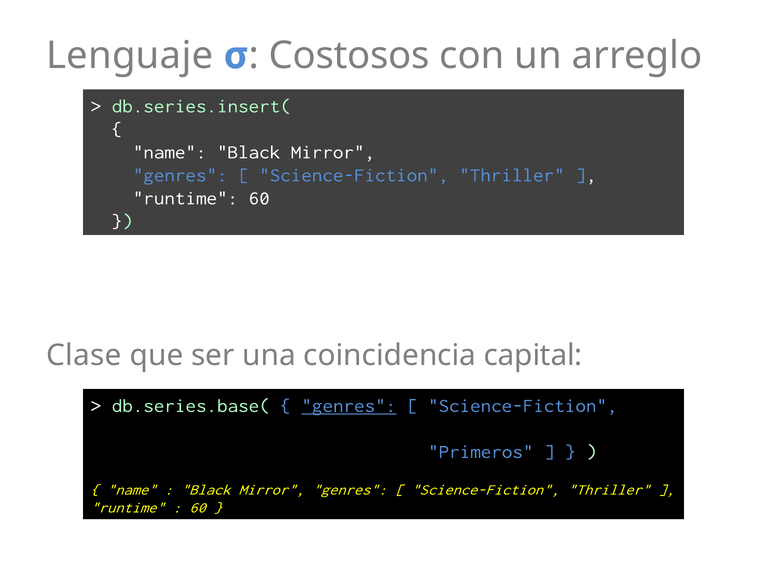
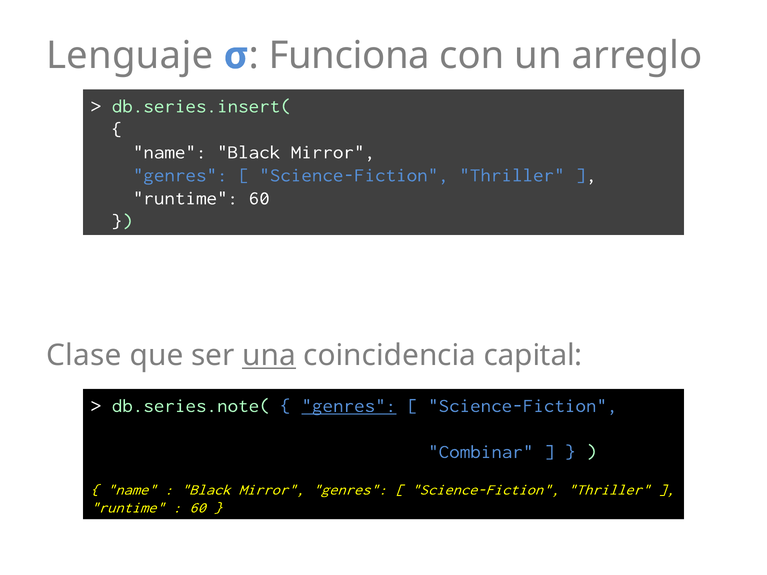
Costosos: Costosos -> Funciona (349, 56)
una underline: none -> present (269, 356)
db.series.base(: db.series.base( -> db.series.note( (191, 406)
Primeros: Primeros -> Combinar (481, 452)
